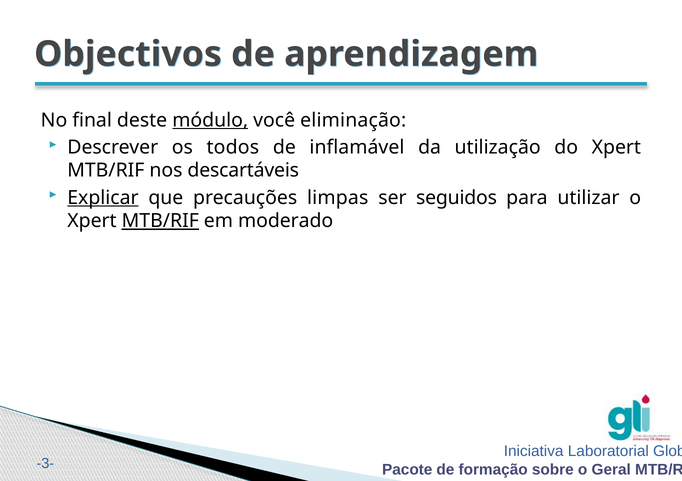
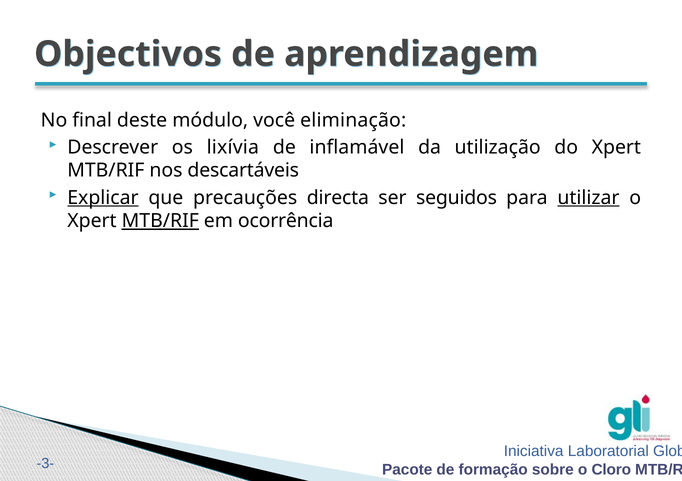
módulo underline: present -> none (210, 120)
todos: todos -> lixívia (233, 147)
limpas: limpas -> directa (338, 198)
utilizar underline: none -> present (588, 198)
moderado: moderado -> ocorrência (286, 221)
Geral: Geral -> Cloro (611, 470)
